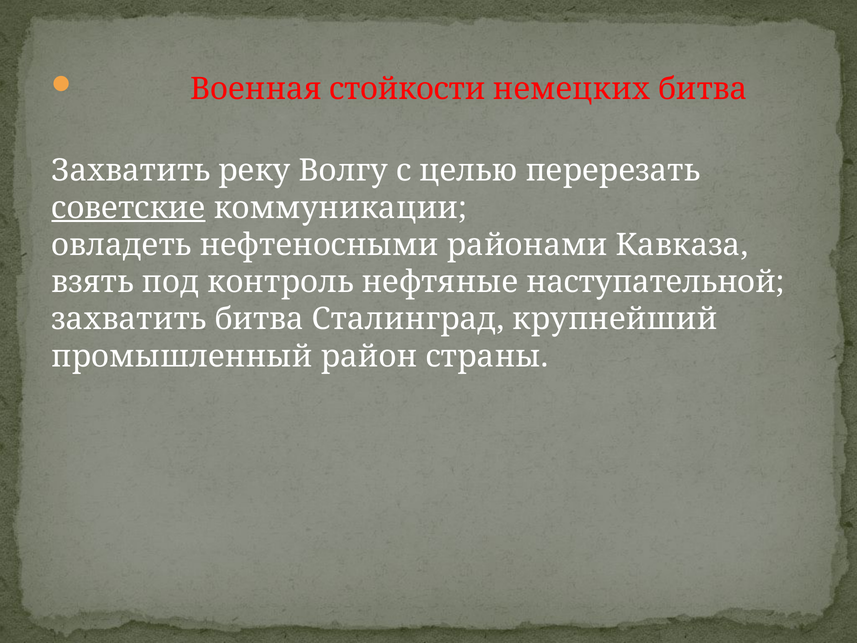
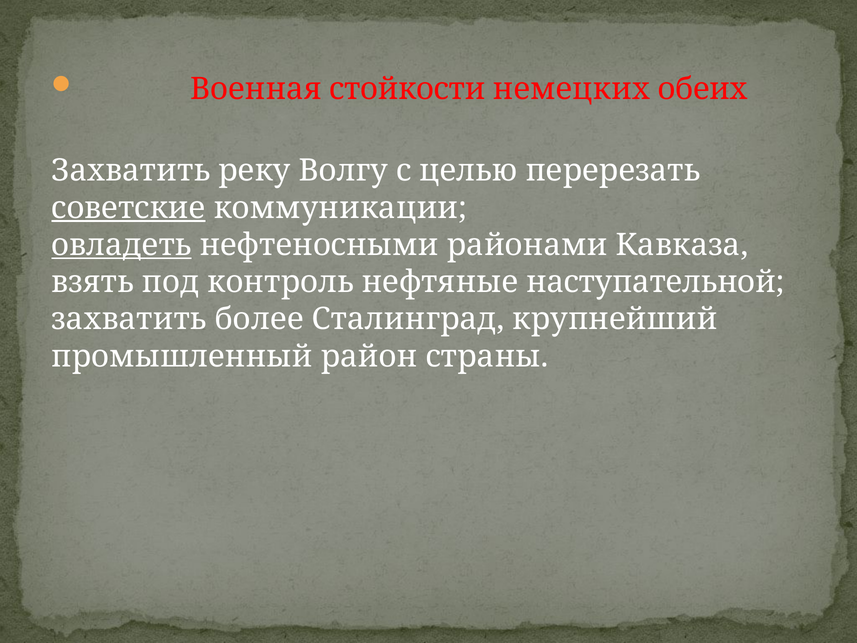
немецких битва: битва -> обеих (703, 89)
овладеть underline: none -> present (121, 245)
захватить битва: битва -> более (259, 319)
